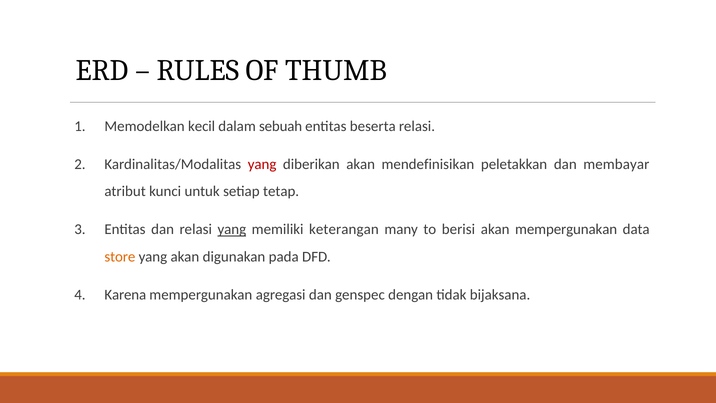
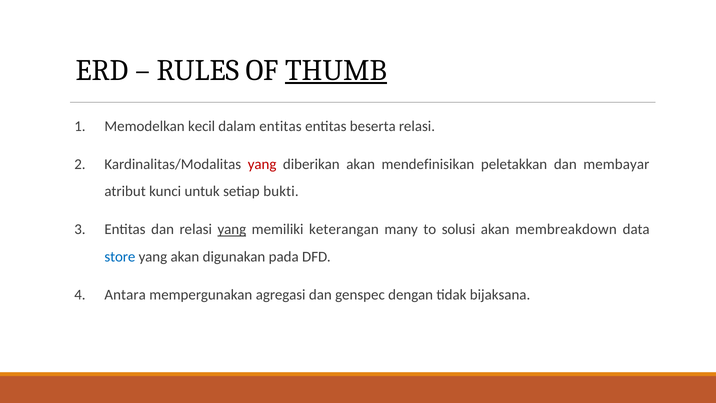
THUMB underline: none -> present (336, 70)
dalam sebuah: sebuah -> entitas (280, 126)
tetap: tetap -> bukti (281, 191)
berisi: berisi -> solusi (459, 229)
akan mempergunakan: mempergunakan -> membreakdown (566, 229)
store colour: orange -> blue (120, 257)
Karena: Karena -> Antara (125, 294)
